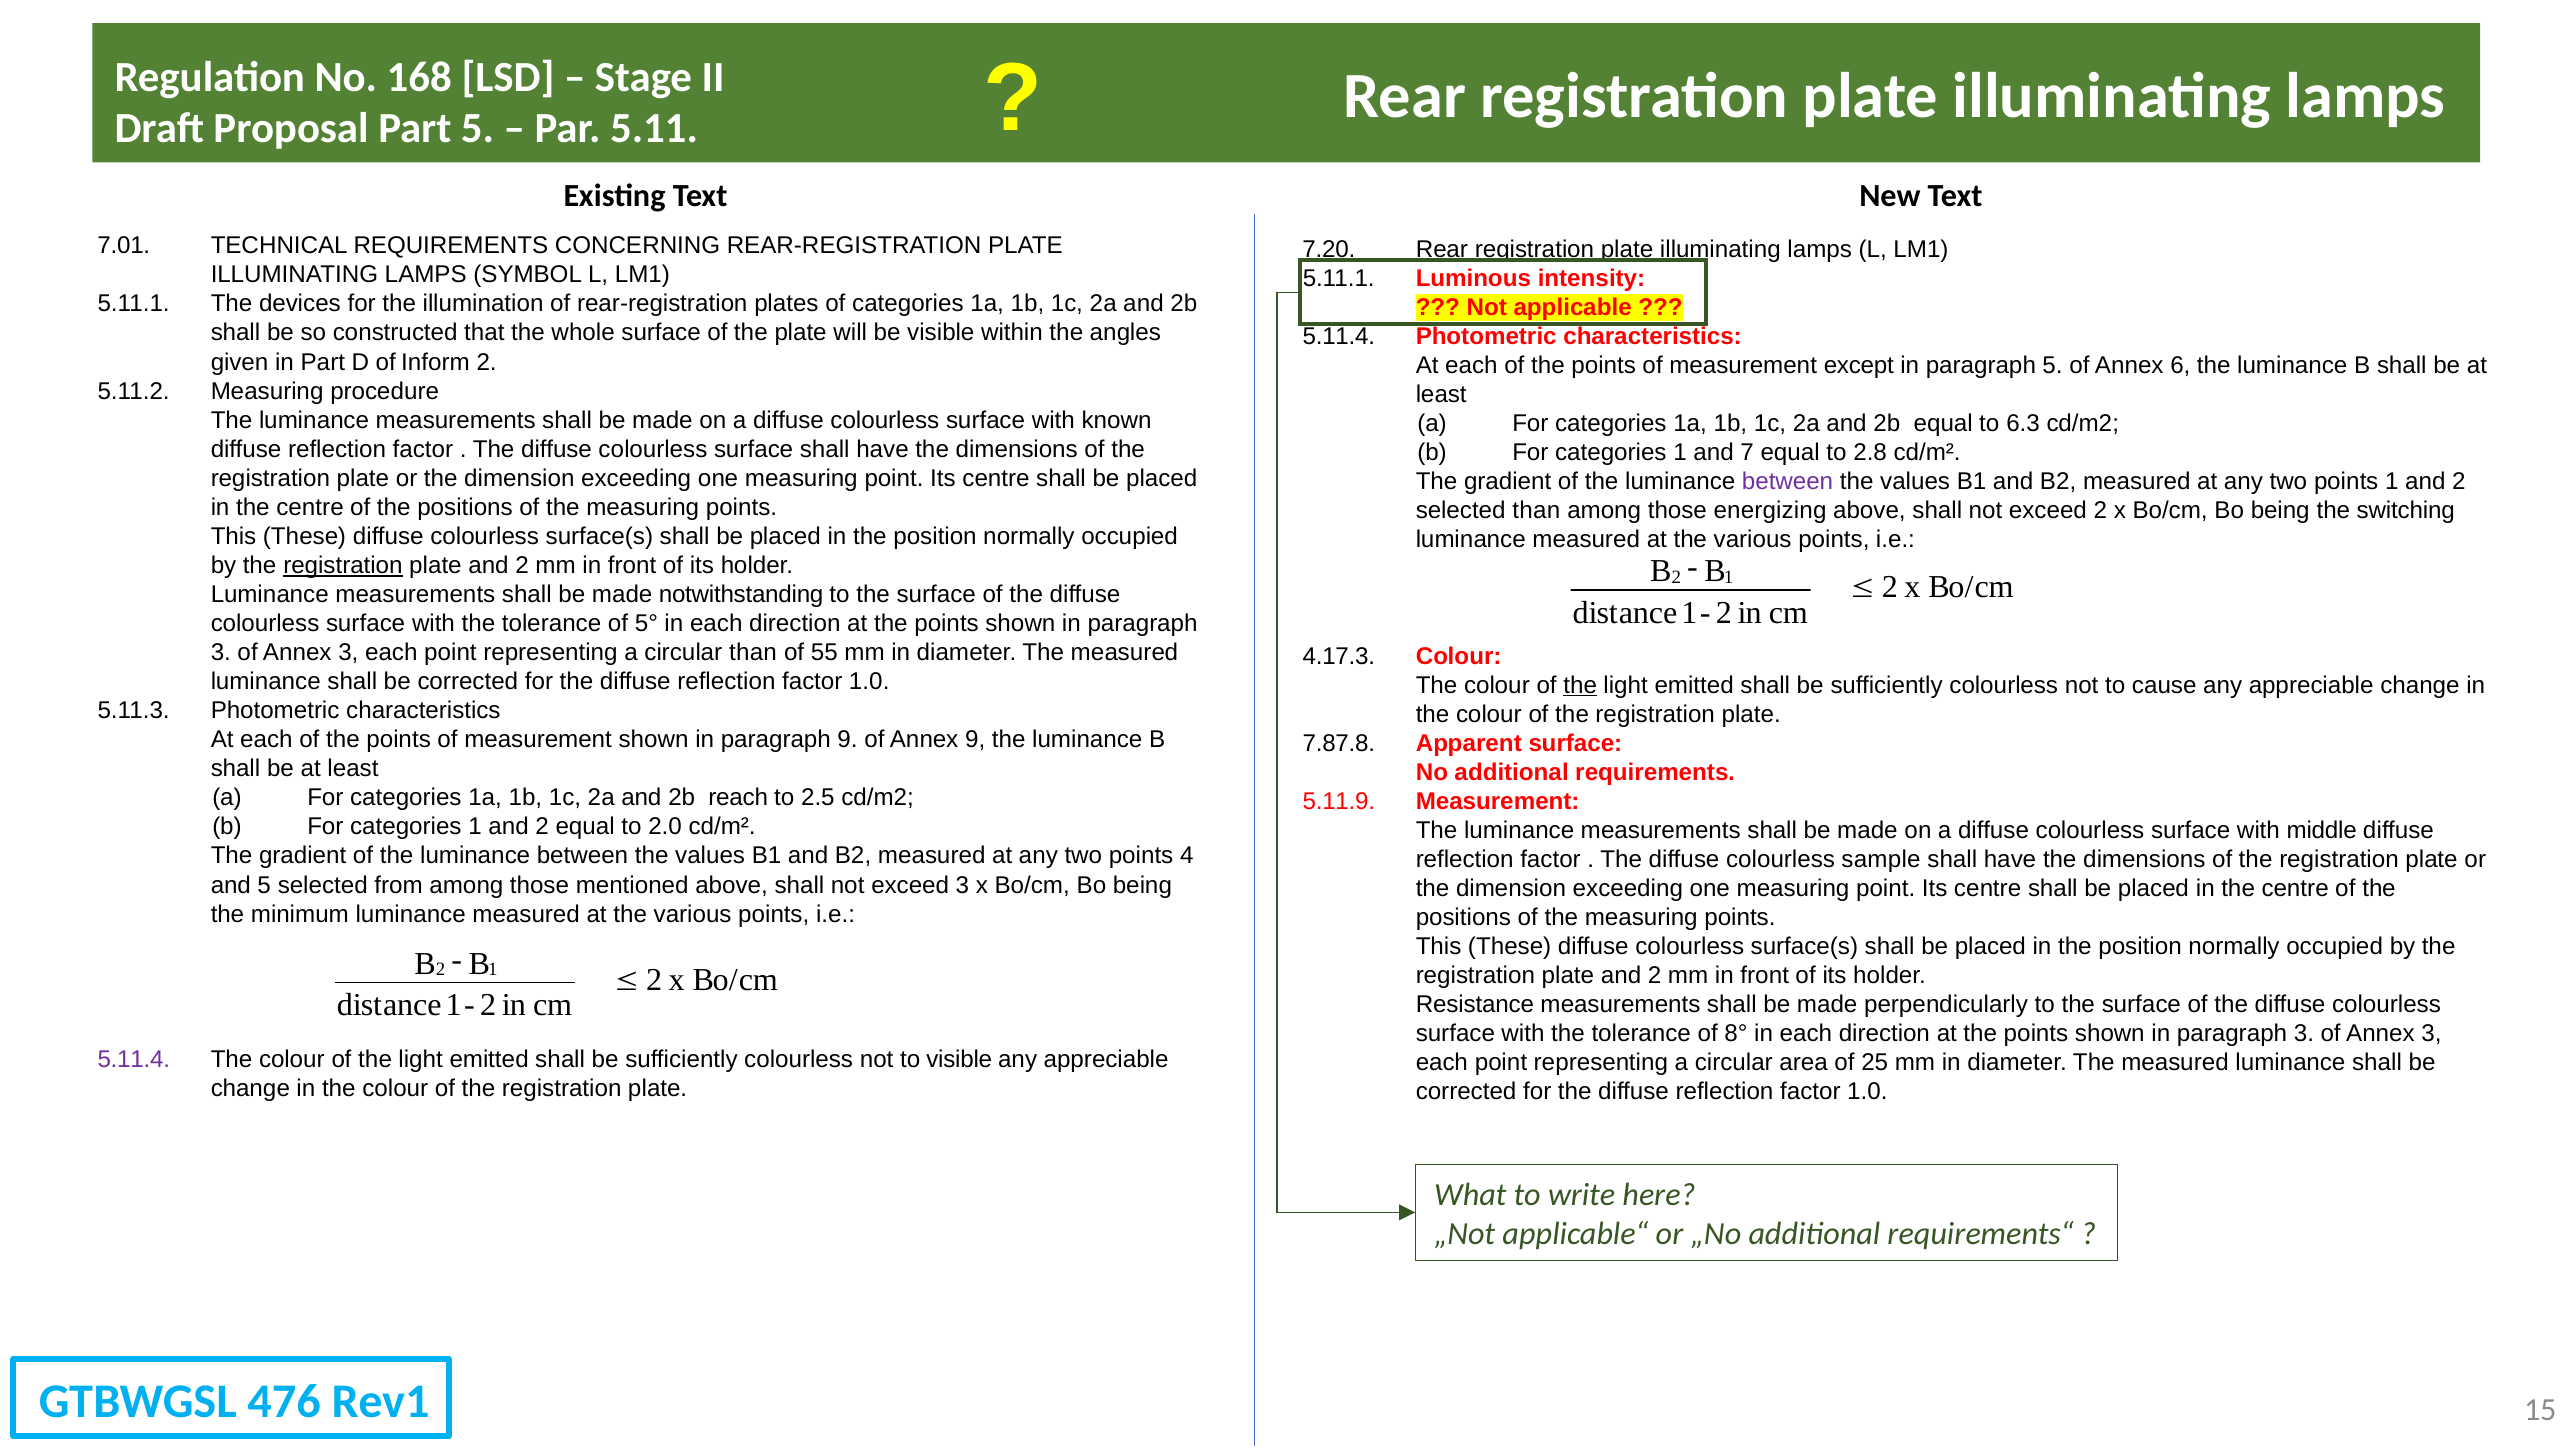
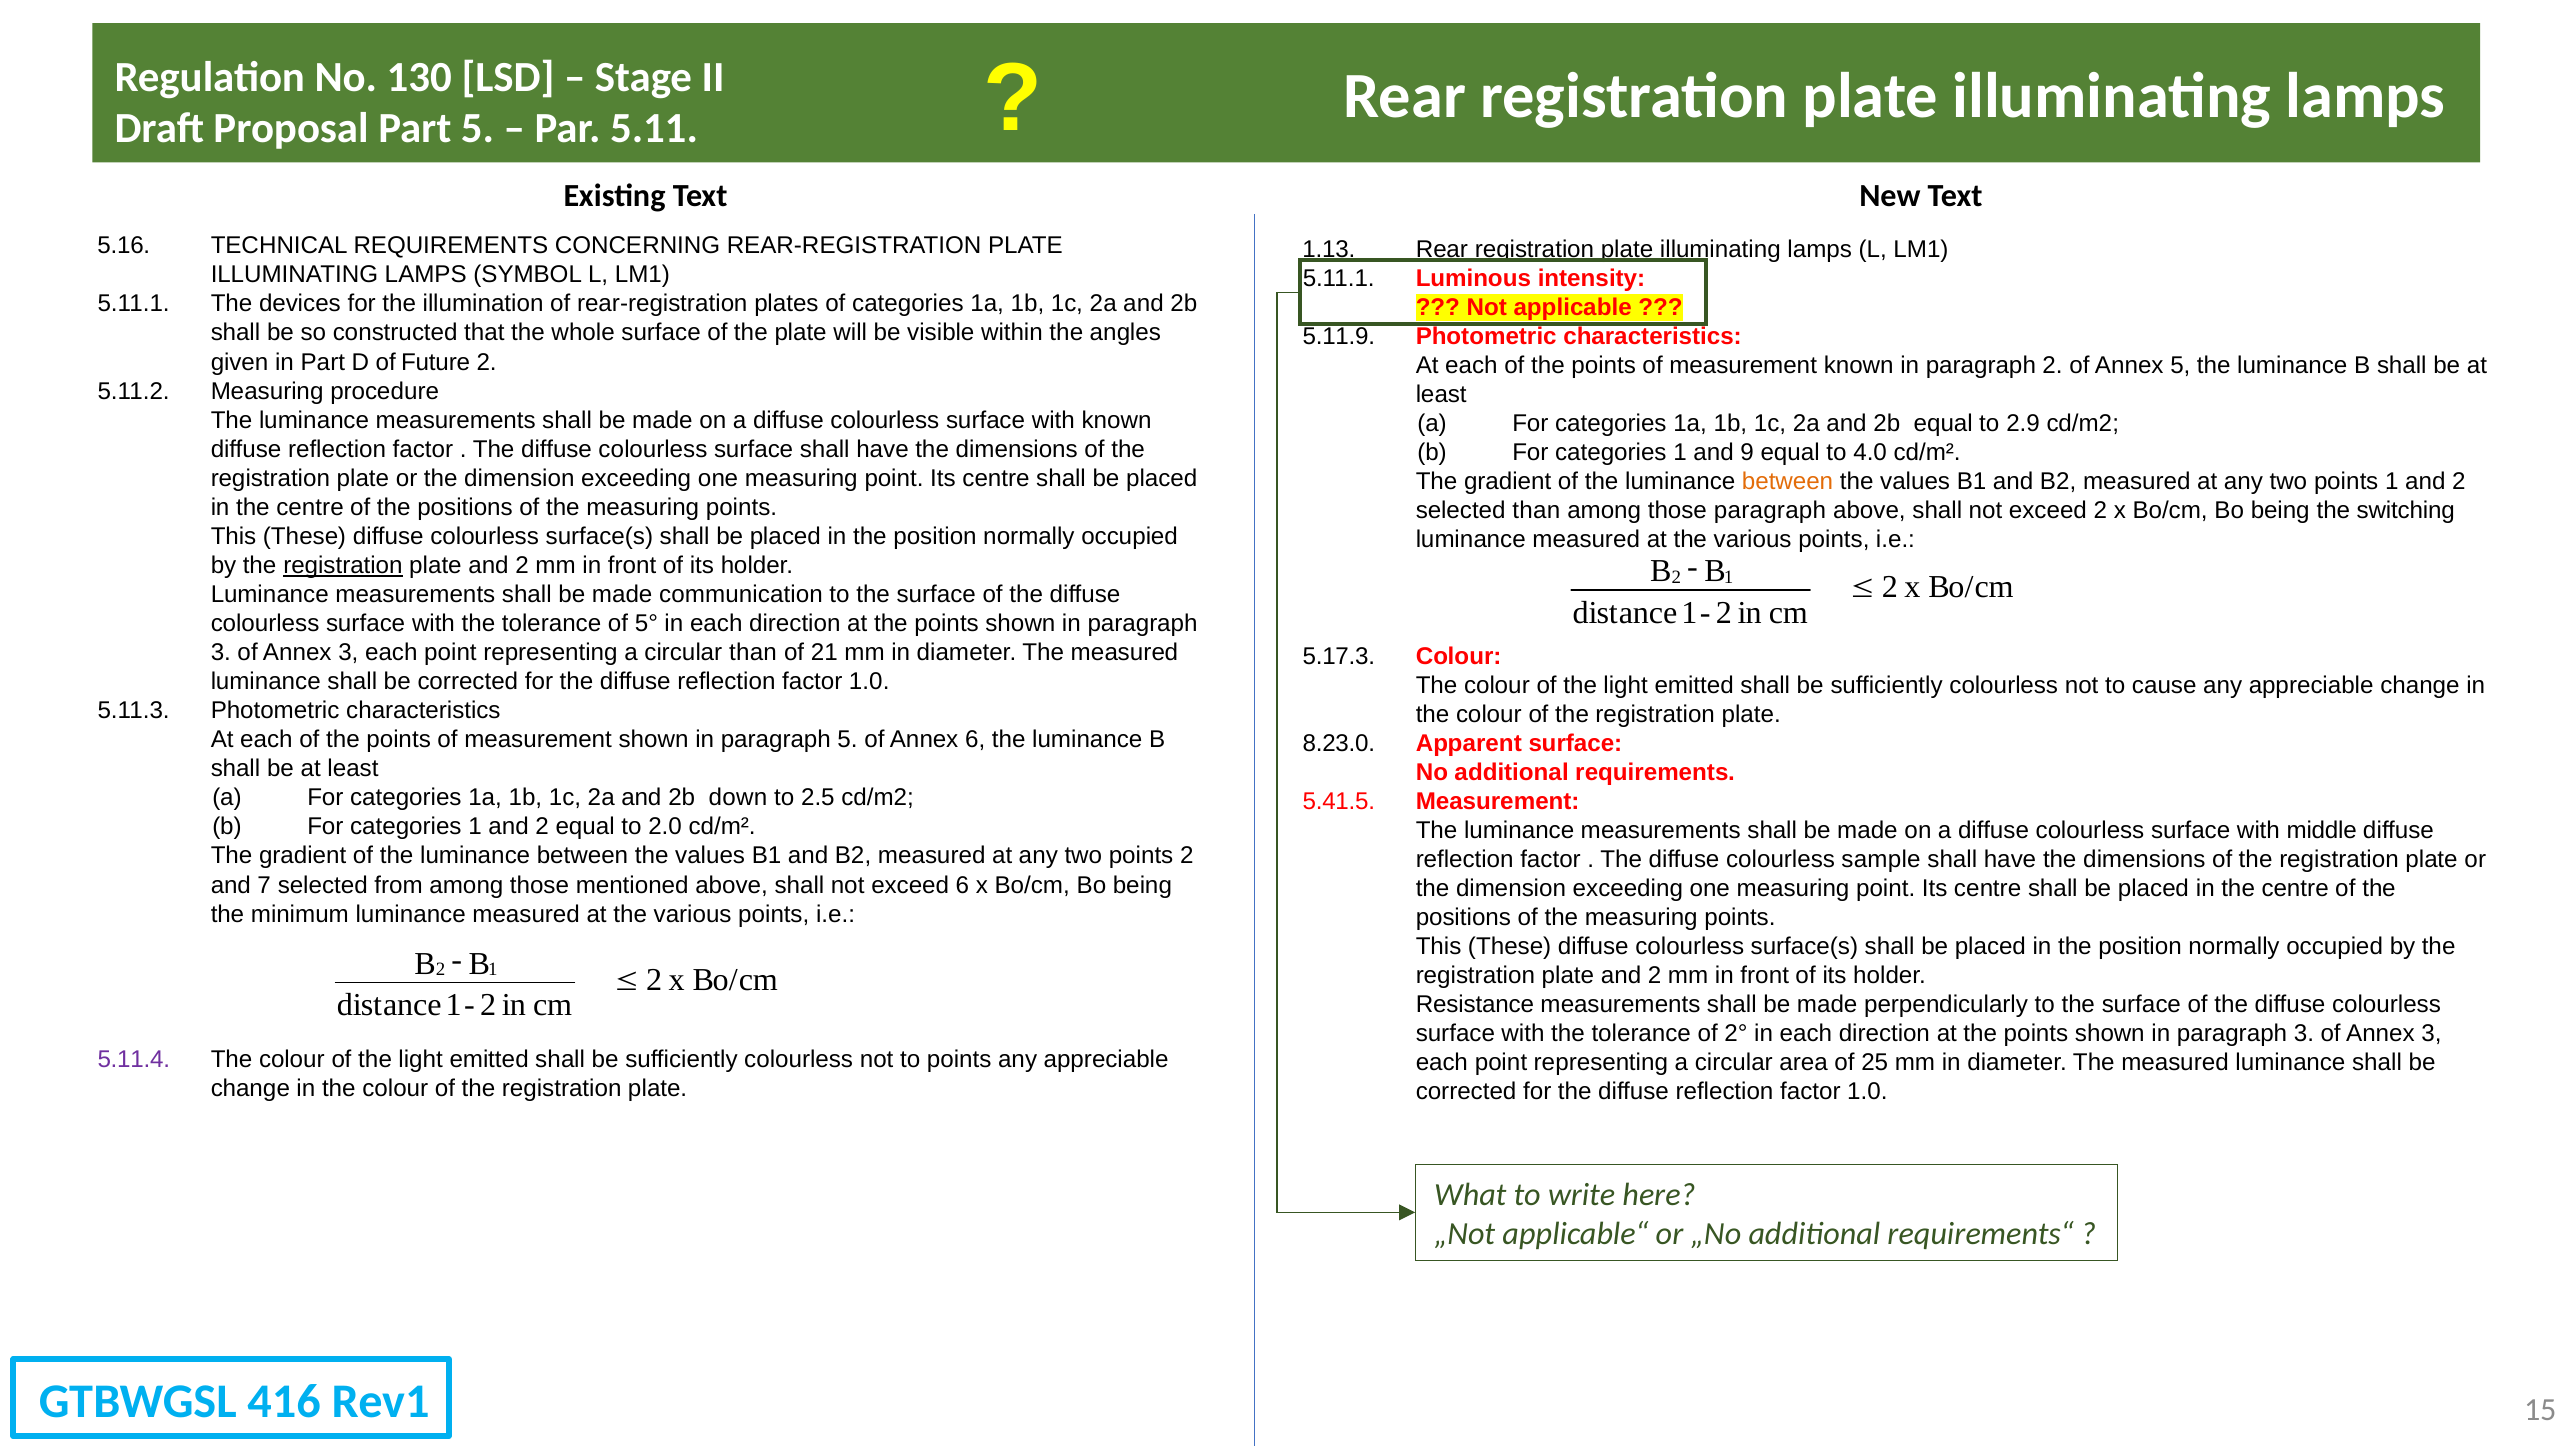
168: 168 -> 130 (419, 77)
7.01: 7.01 -> 5.16 (124, 246)
7.20: 7.20 -> 1.13 (1329, 249)
5.11.4: 5.11.4 -> 5.11.9 (1339, 337)
Inform: Inform -> Future (436, 362)
measurement except: except -> known (1859, 366)
paragraph 5: 5 -> 2 (2053, 366)
Annex 6: 6 -> 5 (2180, 366)
6.3: 6.3 -> 2.9 (2023, 424)
7: 7 -> 9 (1747, 453)
2.8: 2.8 -> 4.0 (1870, 453)
between colour: purple -> orange (1788, 482)
those energizing: energizing -> paragraph (1770, 511)
notwithstanding: notwithstanding -> communication (741, 595)
55: 55 -> 21 (824, 653)
4.17.3: 4.17.3 -> 5.17.3 (1339, 656)
the underline: present -> none (1580, 685)
paragraph 9: 9 -> 5 (847, 740)
Annex 9: 9 -> 6 (975, 740)
7.87.8: 7.87.8 -> 8.23.0 (1339, 743)
reach: reach -> down (738, 798)
5.11.9: 5.11.9 -> 5.41.5 (1339, 801)
points 4: 4 -> 2 (1187, 856)
and 5: 5 -> 7 (264, 885)
exceed 3: 3 -> 6 (962, 885)
8°: 8° -> 2° (1736, 1034)
to visible: visible -> points (959, 1059)
476: 476 -> 416 (284, 1401)
